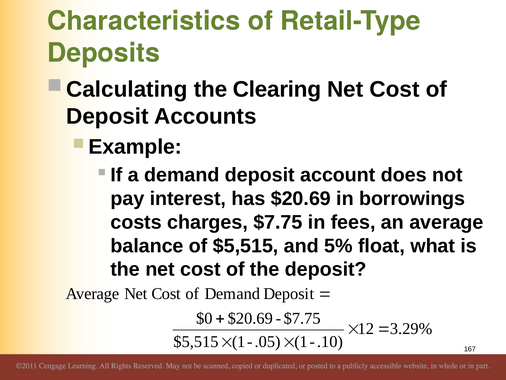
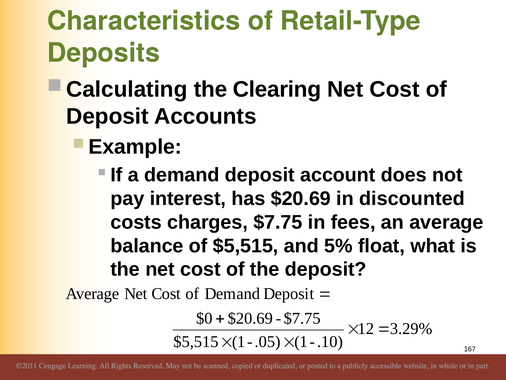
borrowings: borrowings -> discounted (412, 198)
